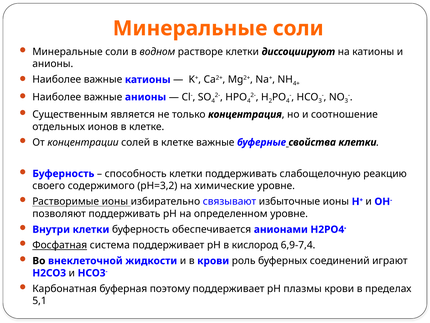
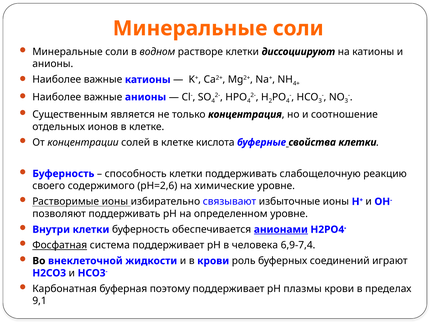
клетке важные: важные -> кислота (215, 142)
рН=3,2: рН=3,2 -> рН=2,6 (157, 186)
анионами underline: none -> present (281, 229)
кислород: кислород -> человека (255, 245)
5,1: 5,1 -> 9,1 (40, 300)
